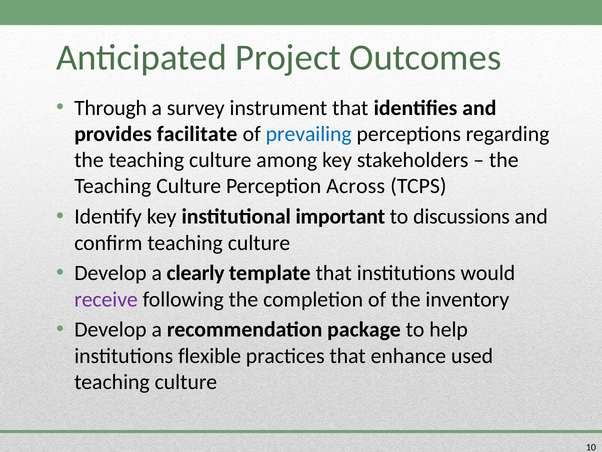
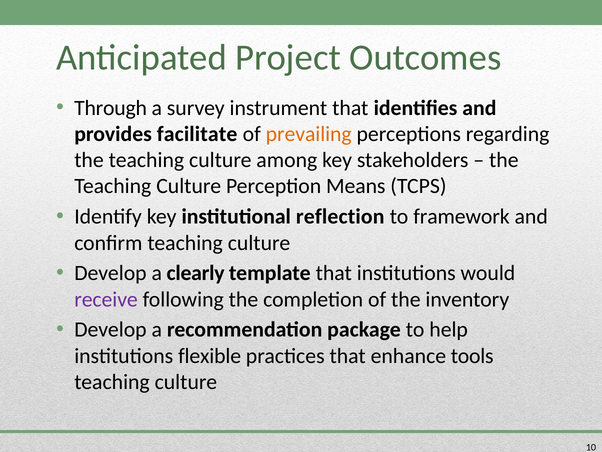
prevailing colour: blue -> orange (309, 134)
Across: Across -> Means (356, 186)
important: important -> reflection (340, 216)
discussions: discussions -> framework (461, 216)
used: used -> tools (472, 356)
